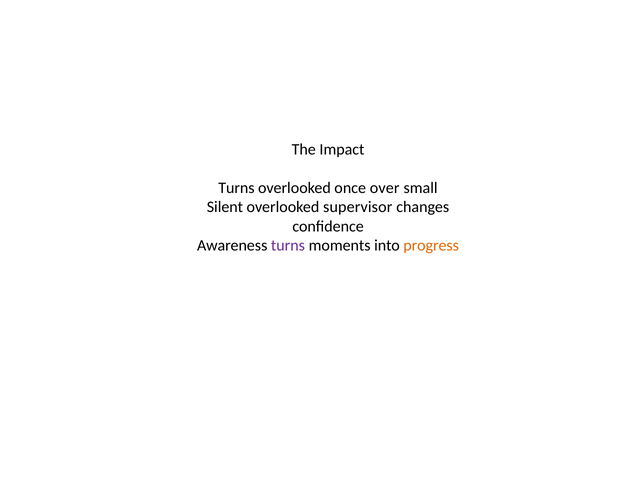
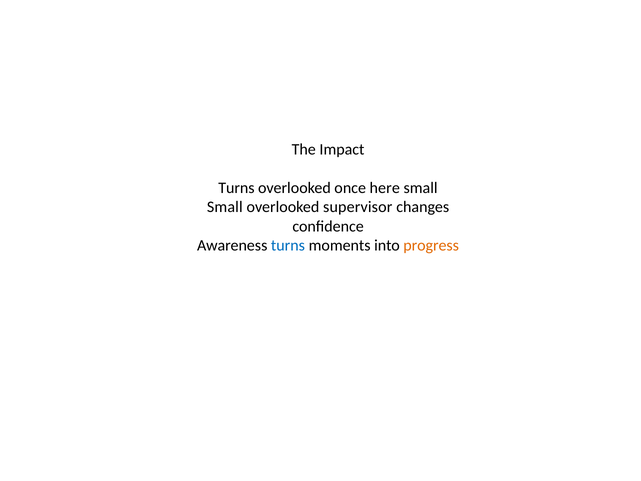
over: over -> here (385, 188)
Silent: Silent -> Small (225, 207)
turns colour: purple -> blue (288, 246)
